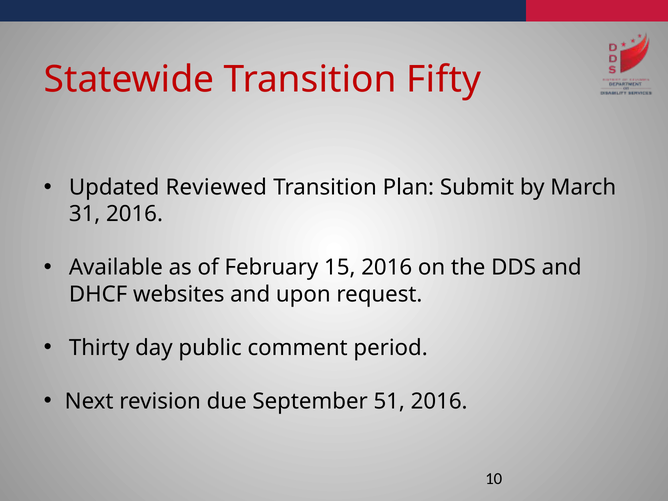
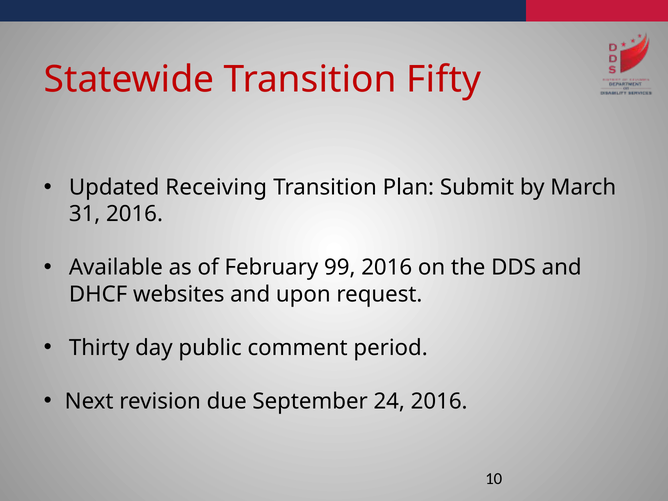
Reviewed: Reviewed -> Receiving (216, 187)
15: 15 -> 99 (340, 268)
51: 51 -> 24 (389, 401)
